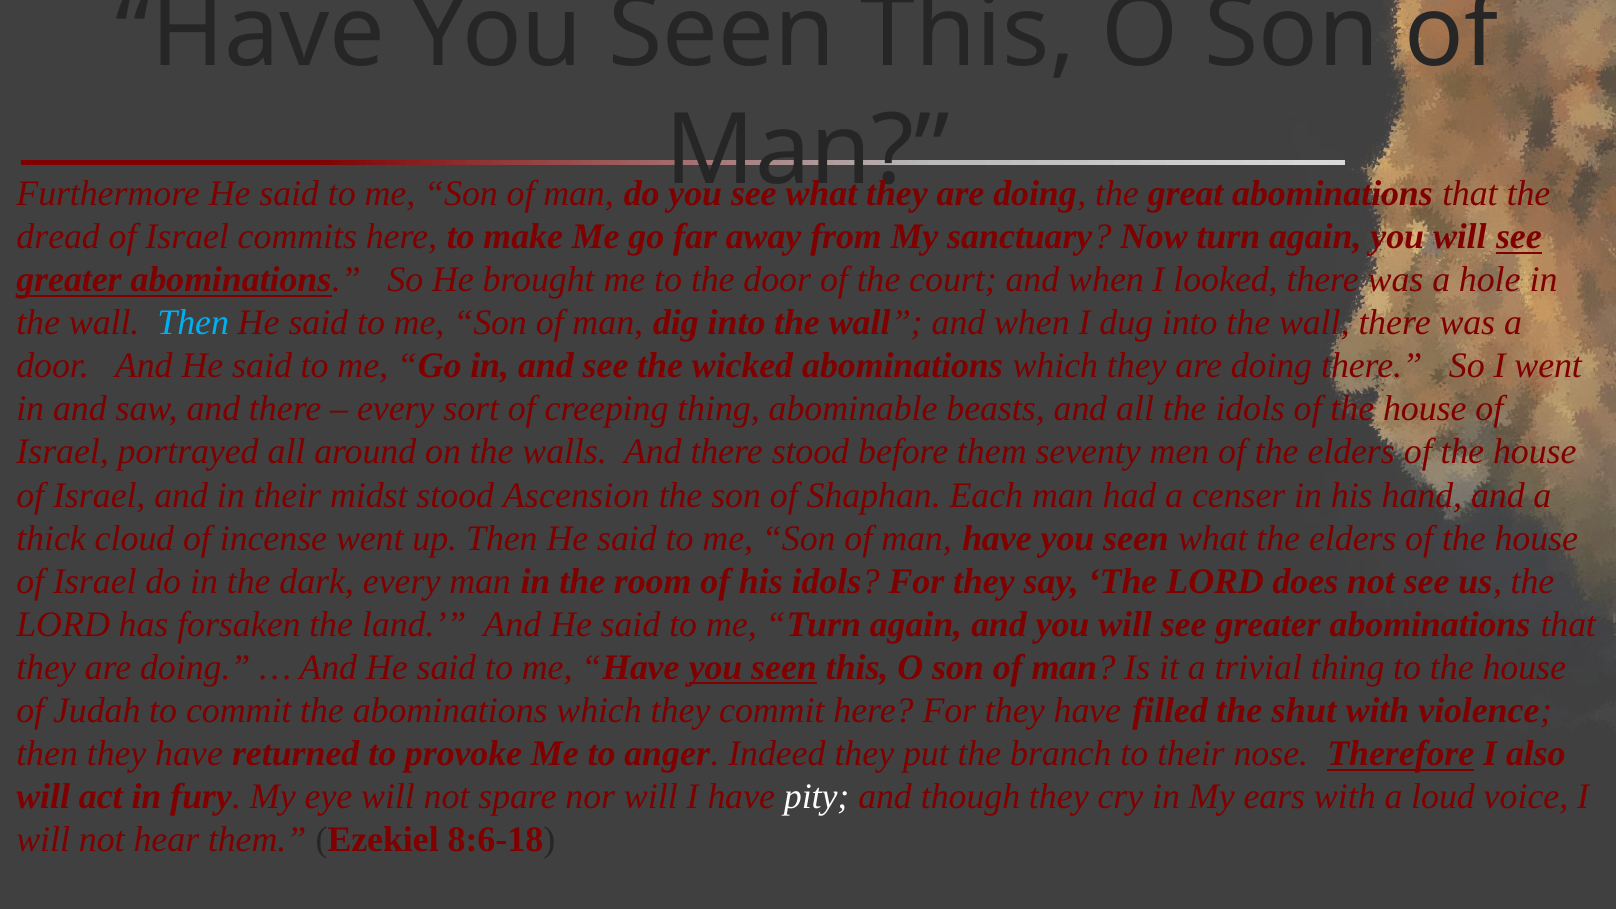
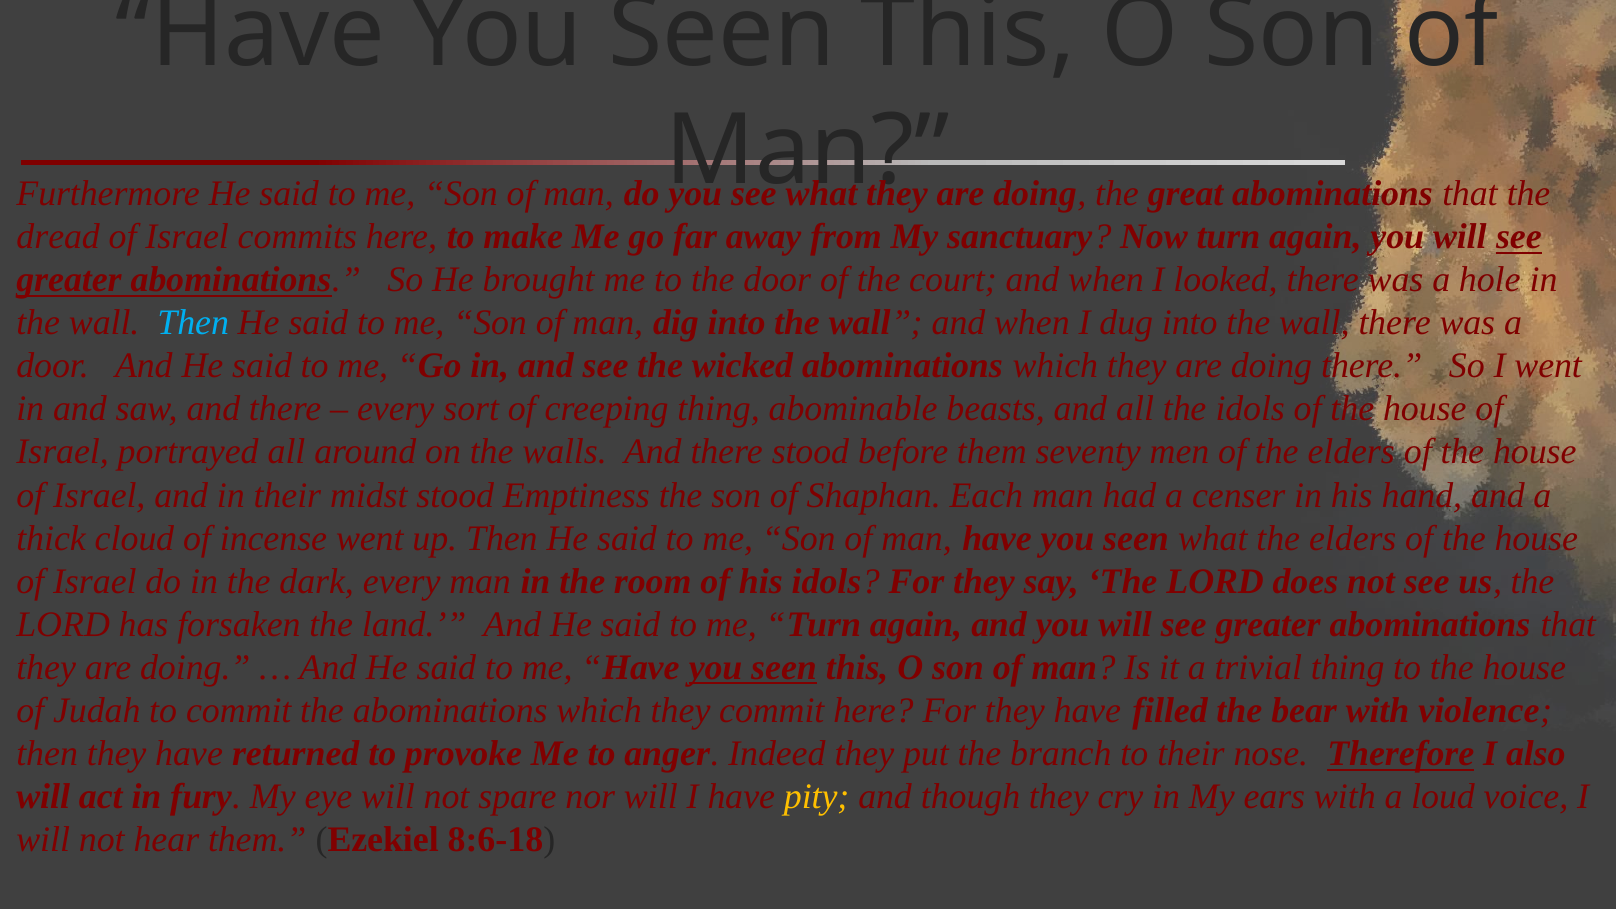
Ascension: Ascension -> Emptiness (576, 495)
shut: shut -> bear (1304, 711)
pity colour: white -> yellow (817, 797)
